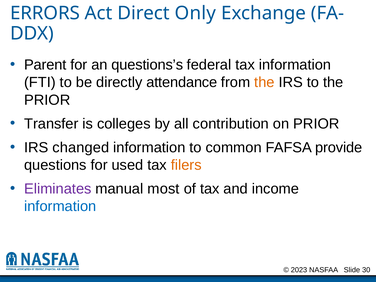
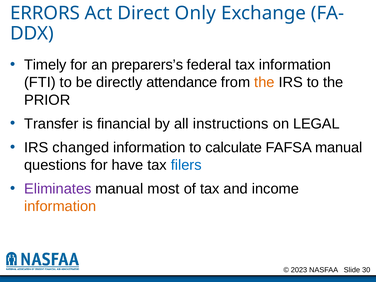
Parent: Parent -> Timely (45, 65)
questions’s: questions’s -> preparers’s (147, 65)
colleges: colleges -> financial (124, 124)
contribution: contribution -> instructions (231, 124)
on PRIOR: PRIOR -> LEGAL (316, 124)
common: common -> calculate (234, 147)
FAFSA provide: provide -> manual (339, 147)
used: used -> have (127, 165)
filers colour: orange -> blue (186, 165)
information colour: blue -> orange (60, 206)
